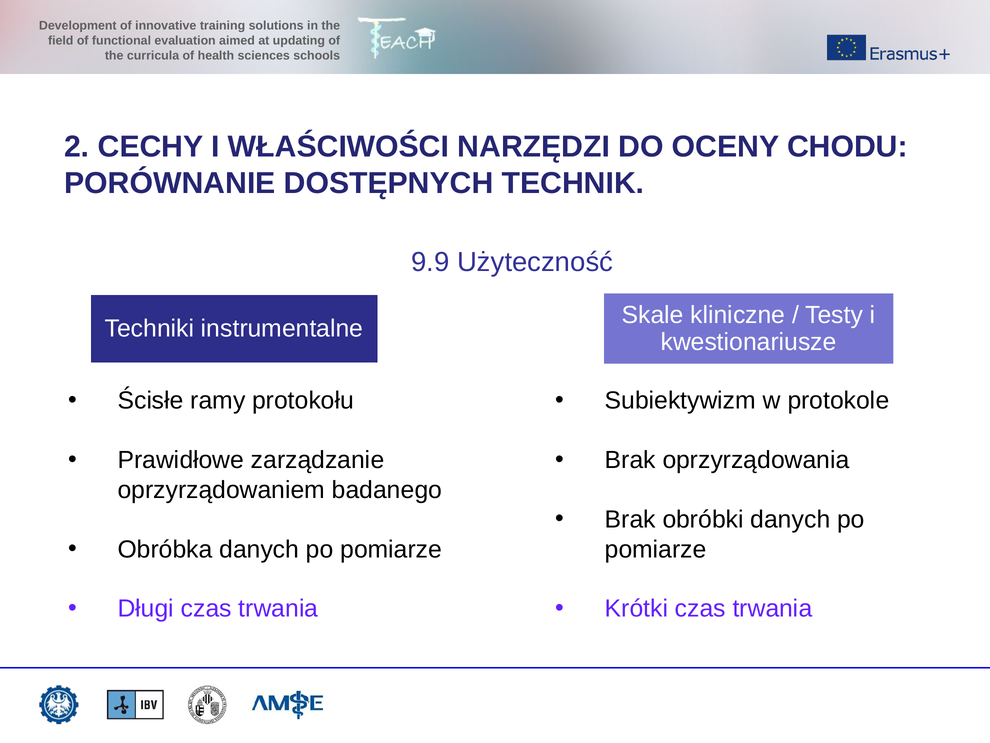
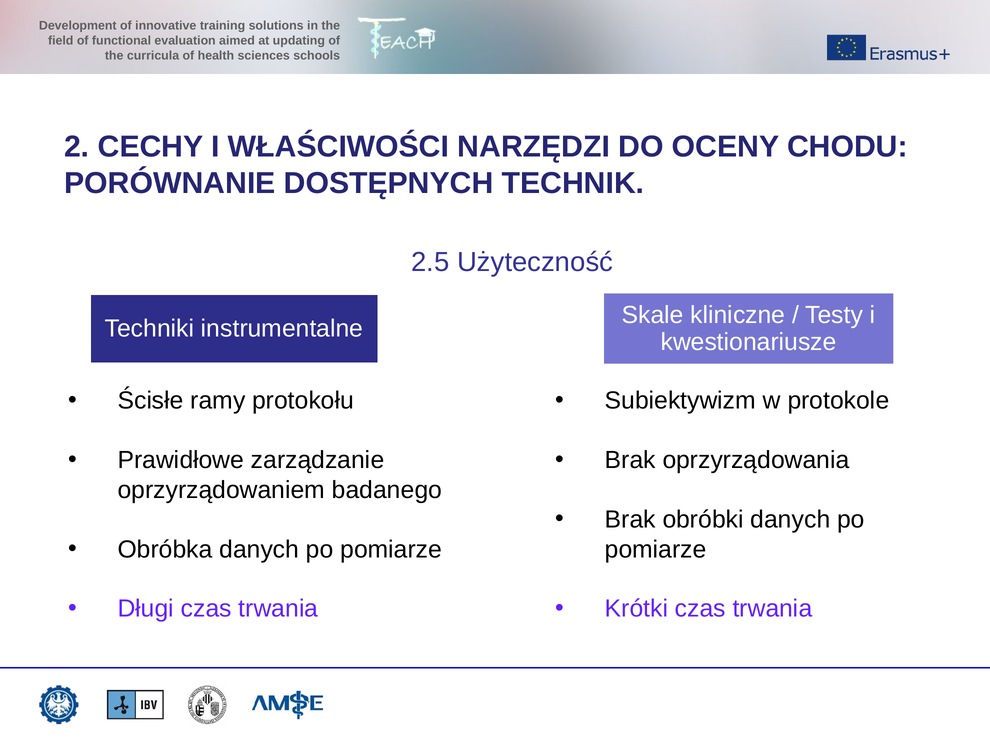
9.9: 9.9 -> 2.5 (430, 262)
